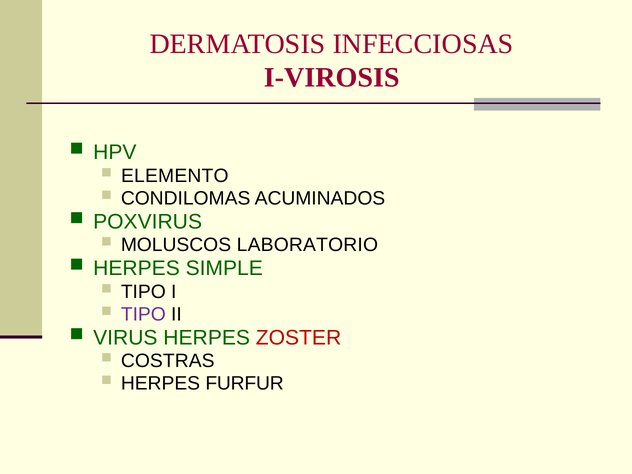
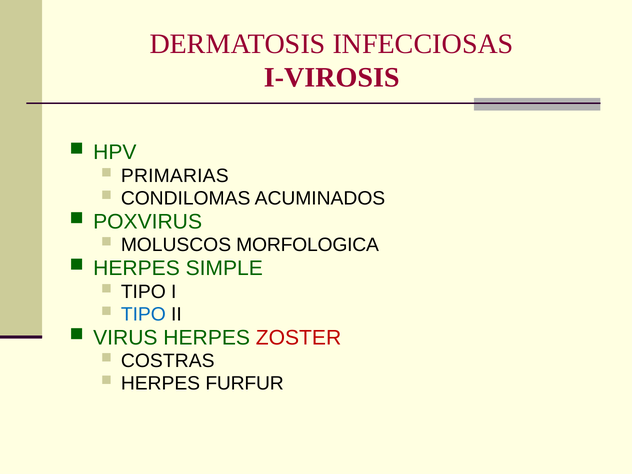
ELEMENTO: ELEMENTO -> PRIMARIAS (175, 176)
LABORATORIO: LABORATORIO -> MORFOLOGICA (308, 245)
TIPO colour: purple -> blue (143, 314)
